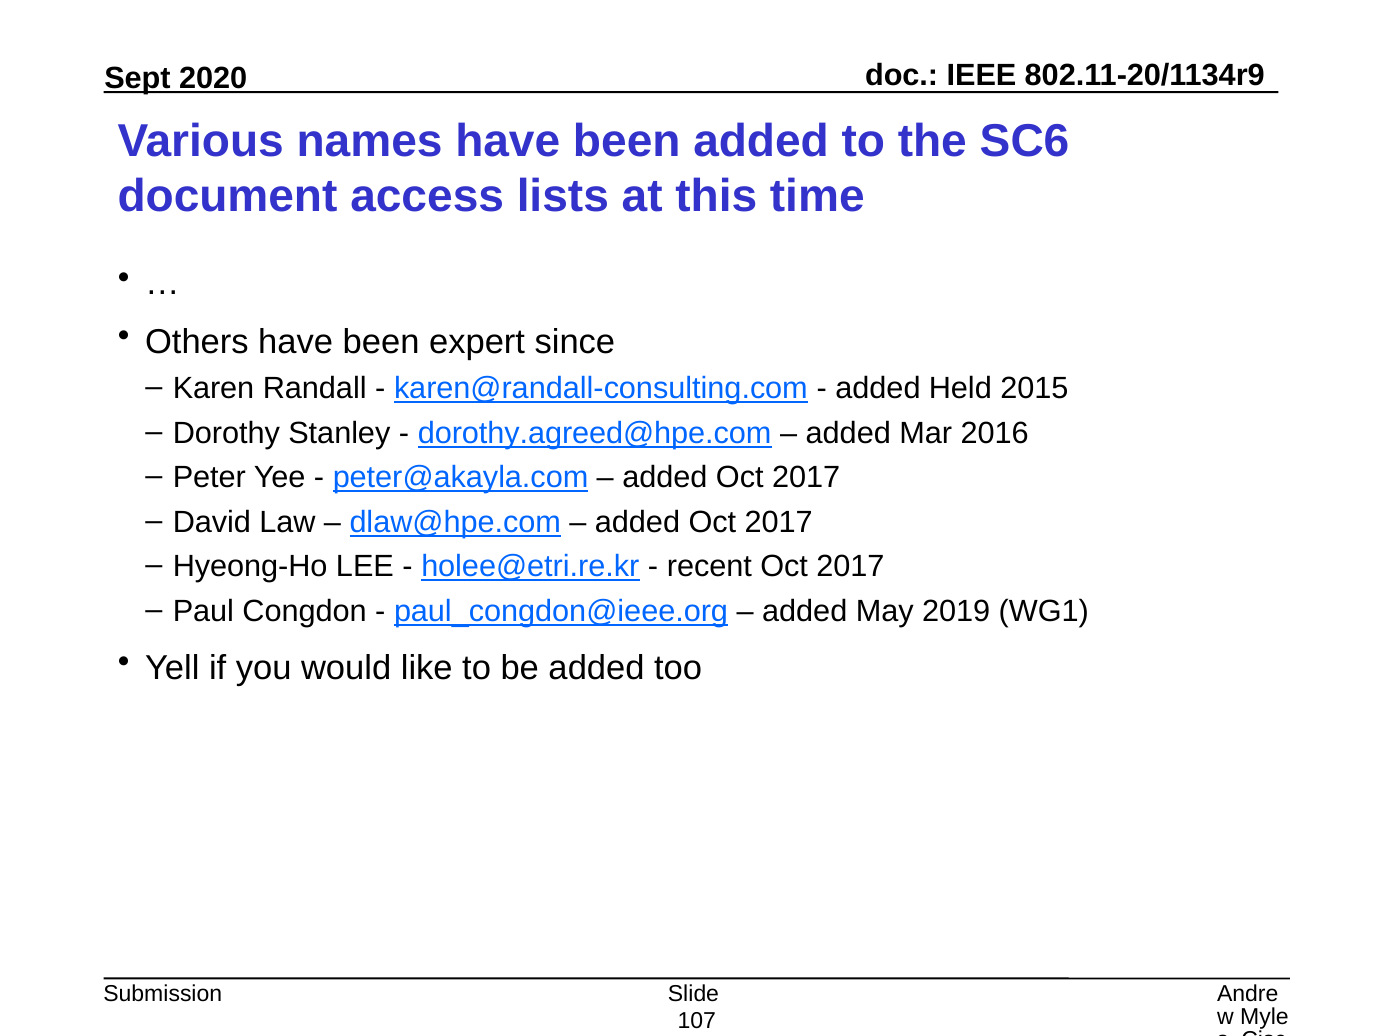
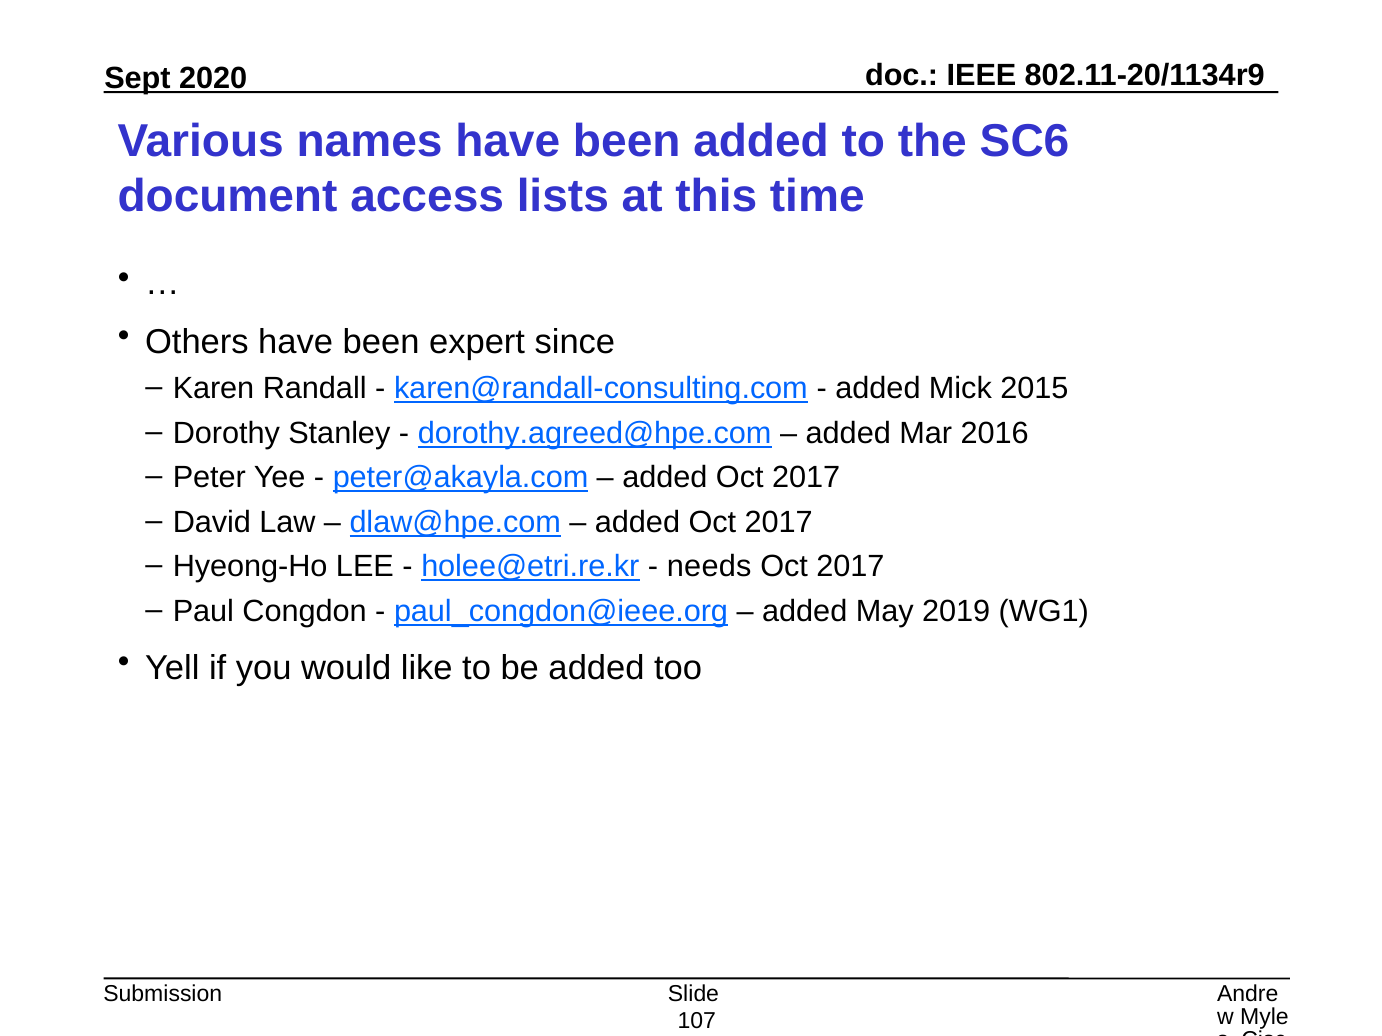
Held: Held -> Mick (960, 389)
recent: recent -> needs (709, 567)
